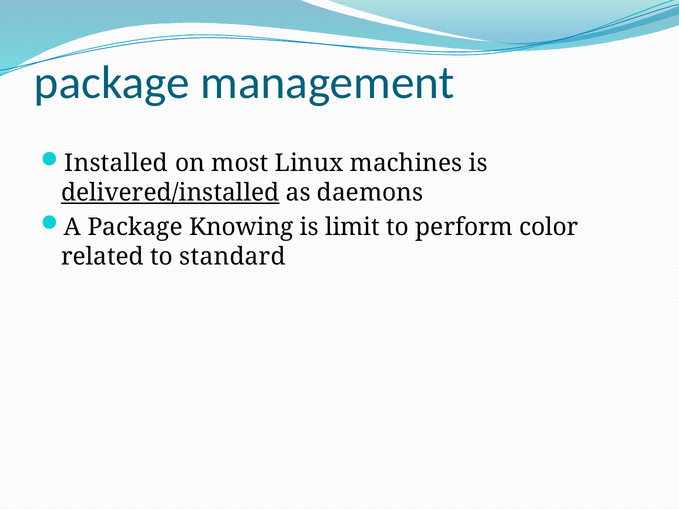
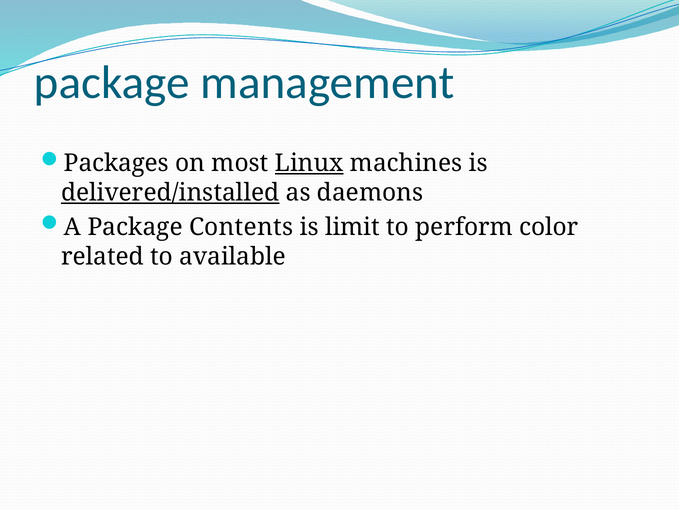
Installed: Installed -> Packages (116, 163)
Linux underline: none -> present (309, 163)
Knowing: Knowing -> Contents (241, 227)
standard: standard -> available (233, 257)
